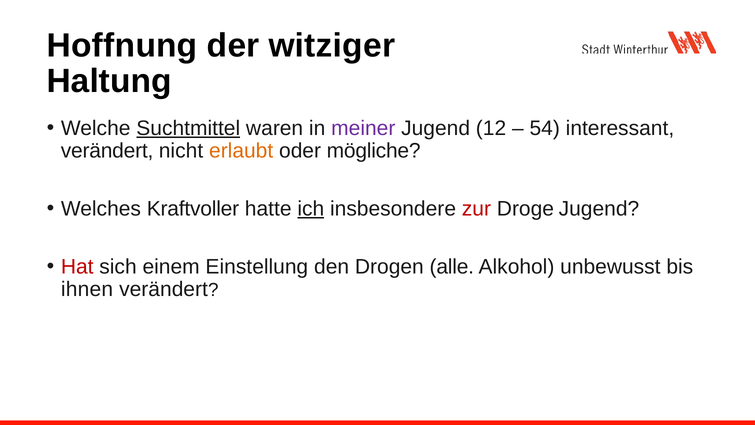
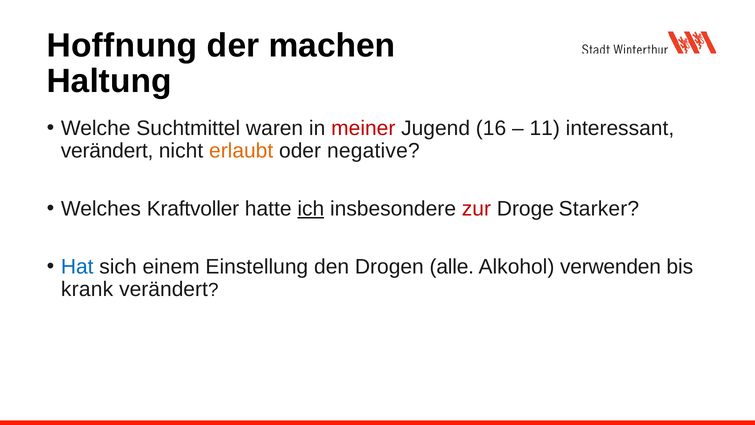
witziger: witziger -> machen (332, 46)
Suchtmittel underline: present -> none (188, 128)
meiner colour: purple -> red (363, 128)
12: 12 -> 16 (491, 128)
54: 54 -> 11 (545, 128)
mögliche: mögliche -> negative (373, 151)
Droge Jugend: Jugend -> Starker (599, 209)
Hat colour: red -> blue (77, 266)
unbewusst: unbewusst -> verwenden (610, 266)
ihnen: ihnen -> krank (87, 289)
